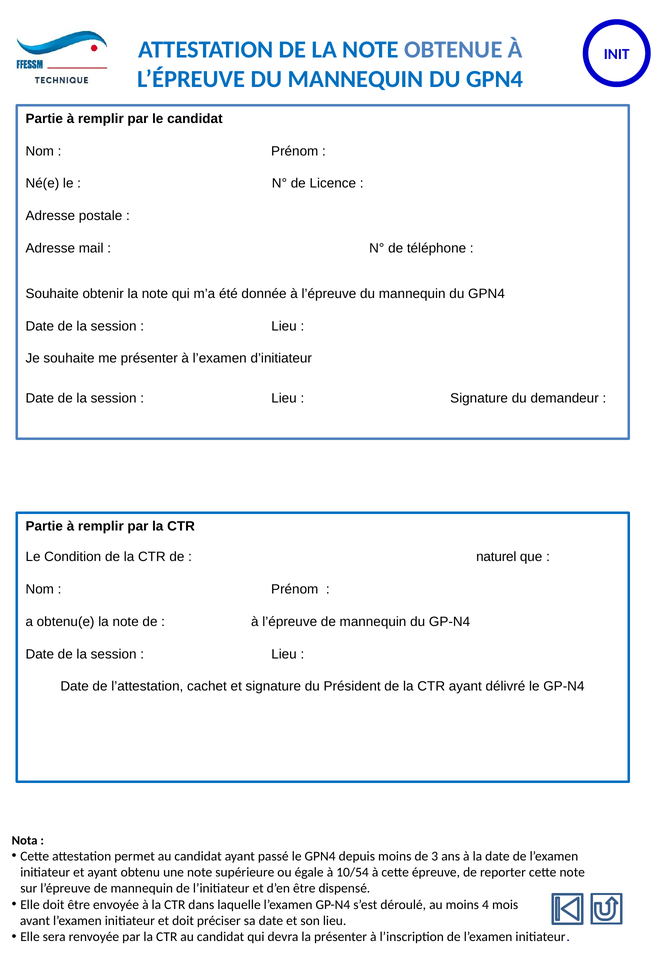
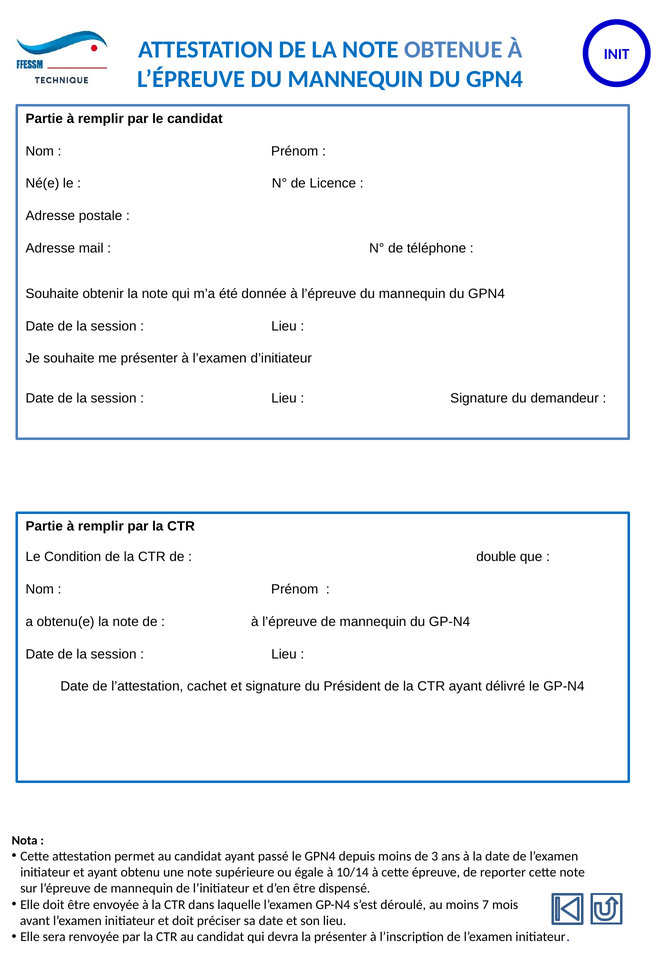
naturel: naturel -> double (496, 557)
10/54: 10/54 -> 10/14 (353, 872)
4: 4 -> 7 (485, 904)
